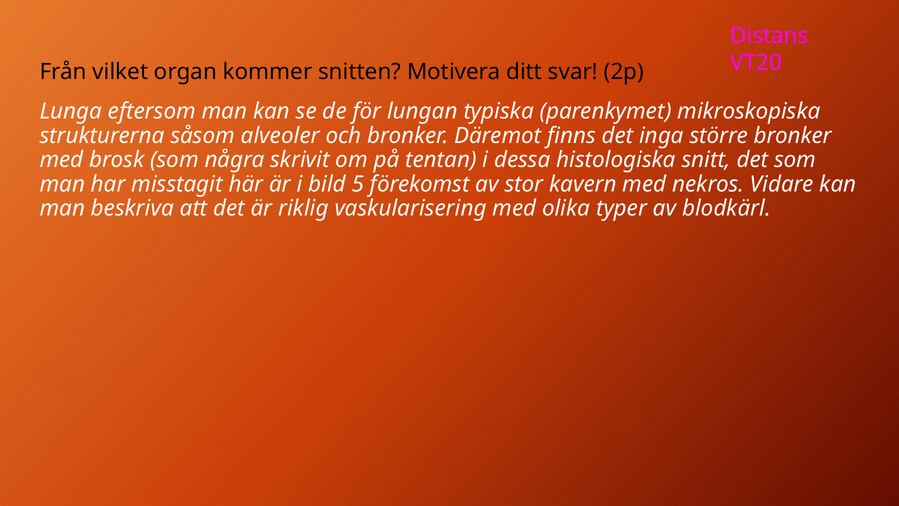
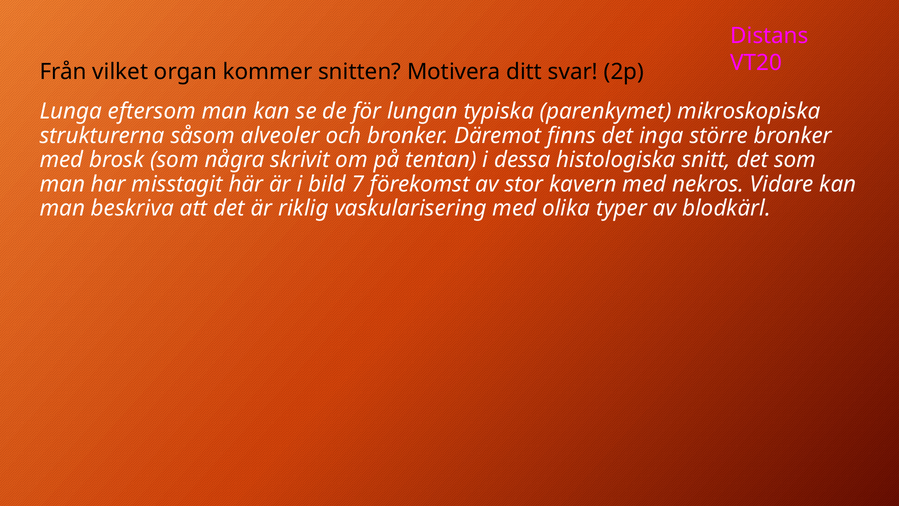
5: 5 -> 7 (358, 184)
